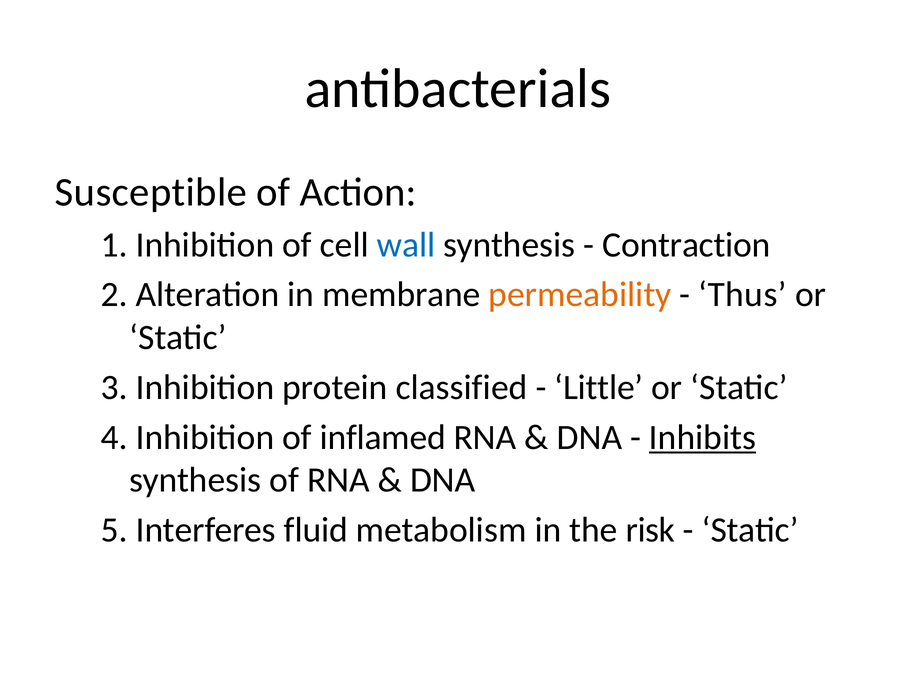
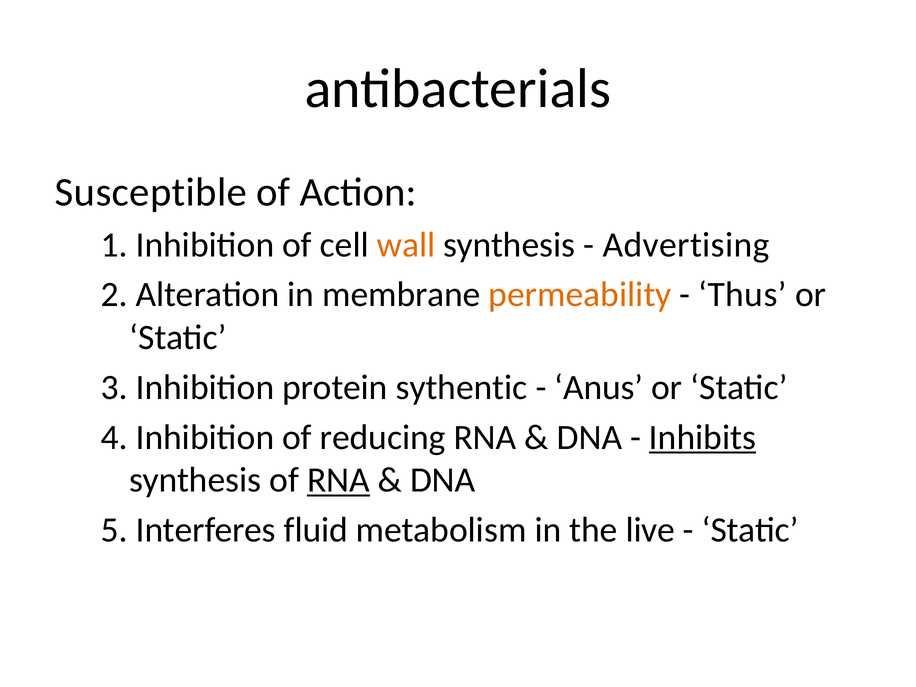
wall colour: blue -> orange (406, 245)
Contraction: Contraction -> Advertising (686, 245)
classified: classified -> sythentic (462, 387)
Little: Little -> Anus (599, 387)
inflamed: inflamed -> reducing (383, 437)
RNA underline: none -> present (338, 480)
risk: risk -> live (650, 530)
